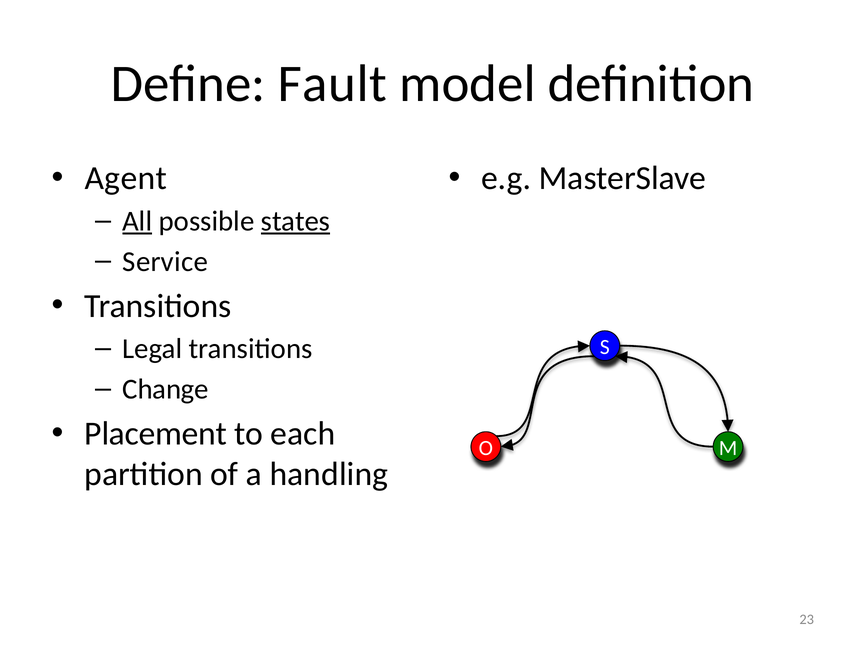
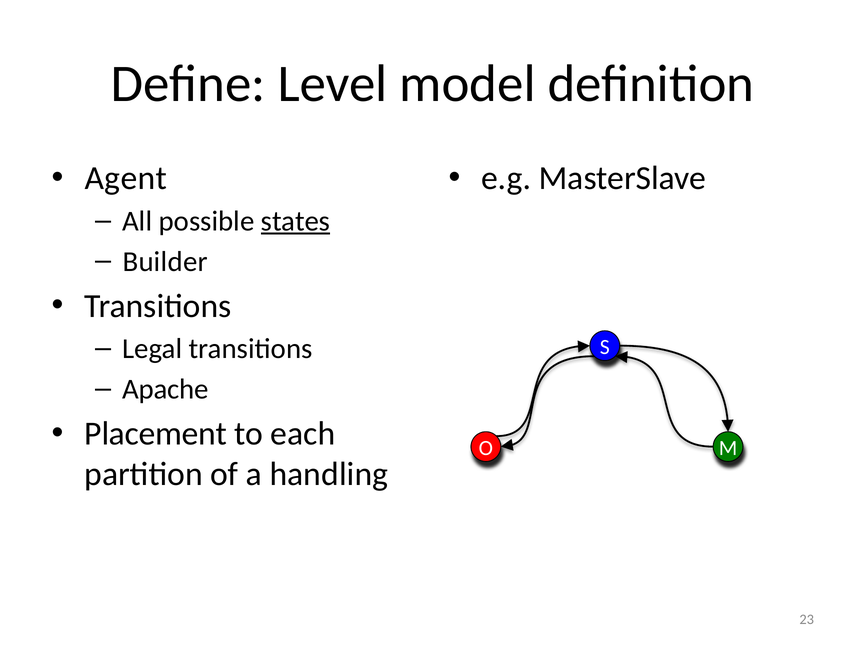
Fault: Fault -> Level (333, 84)
All underline: present -> none (137, 221)
Service: Service -> Builder (165, 262)
Change: Change -> Apache (166, 390)
